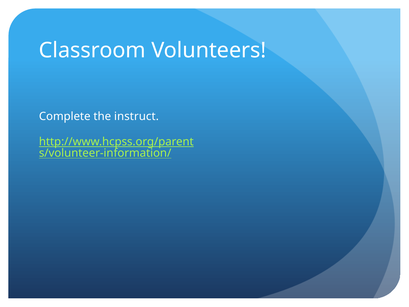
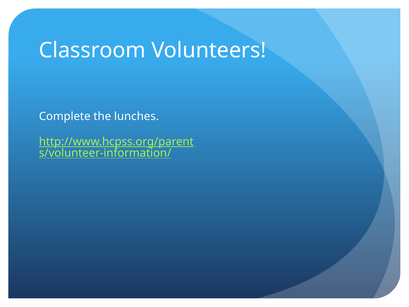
instruct: instruct -> lunches (136, 116)
